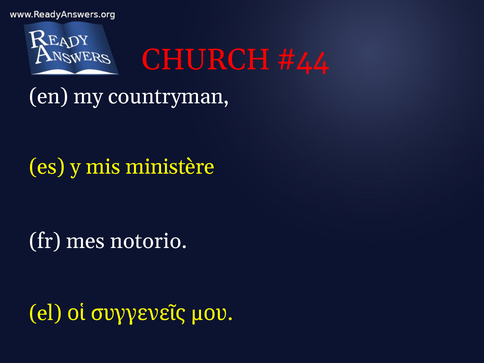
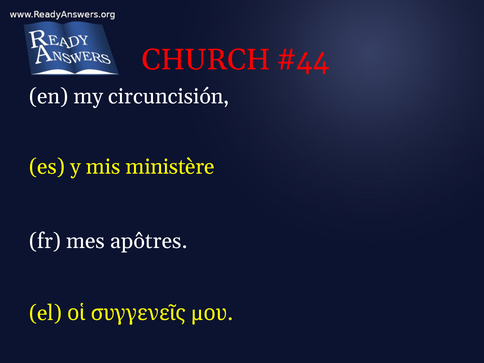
countryman: countryman -> circuncisión (169, 96)
notorio: notorio -> apôtres (149, 241)
